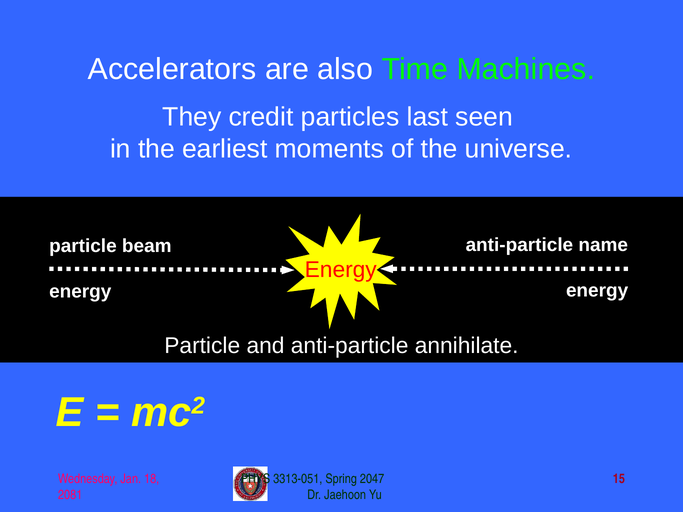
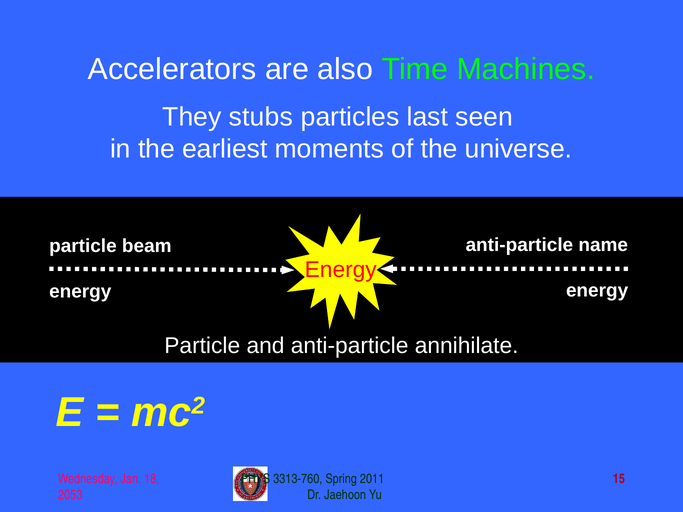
credit: credit -> stubs (261, 117)
3313-051: 3313-051 -> 3313-760 (298, 479)
2047: 2047 -> 2011 (372, 479)
2081: 2081 -> 2053 (70, 495)
